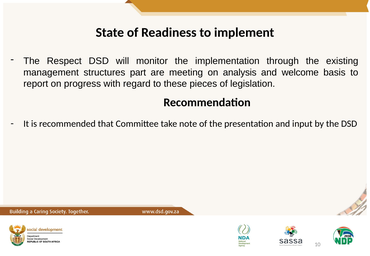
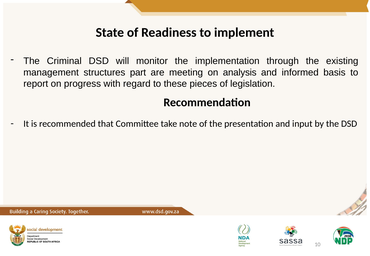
Respect: Respect -> Criminal (64, 61)
welcome: welcome -> informed (300, 72)
